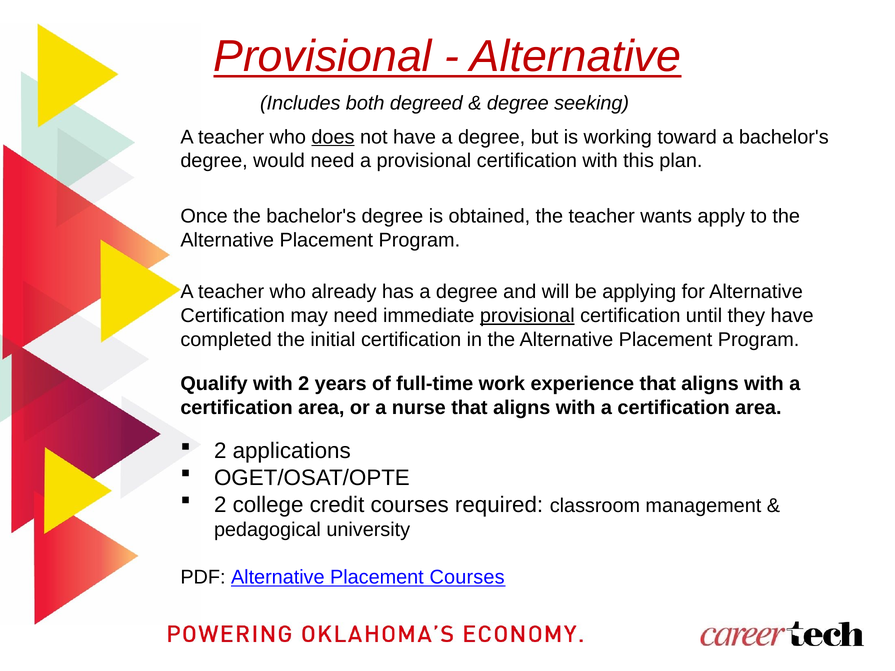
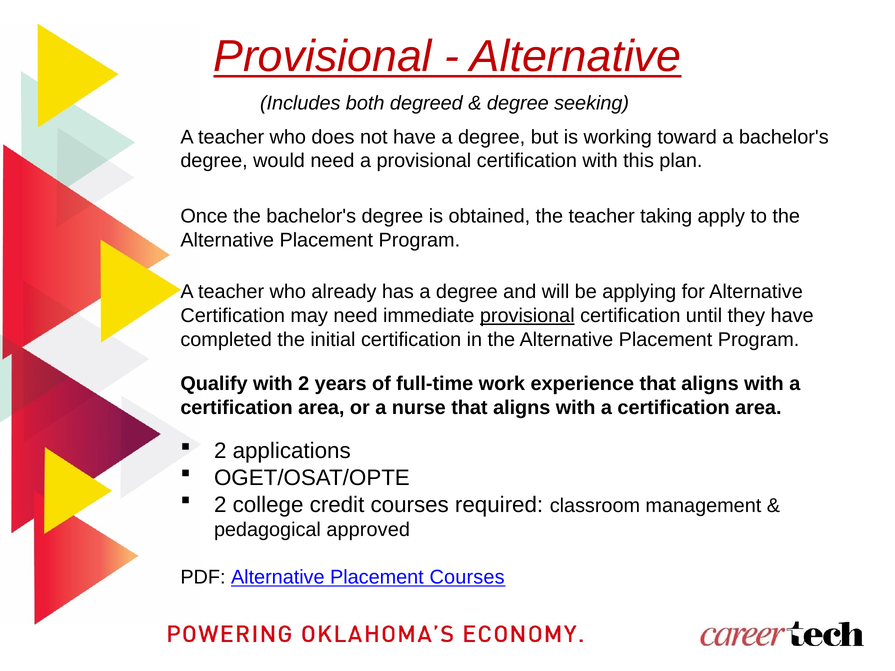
does underline: present -> none (333, 137)
wants: wants -> taking (666, 217)
university: university -> approved (368, 530)
